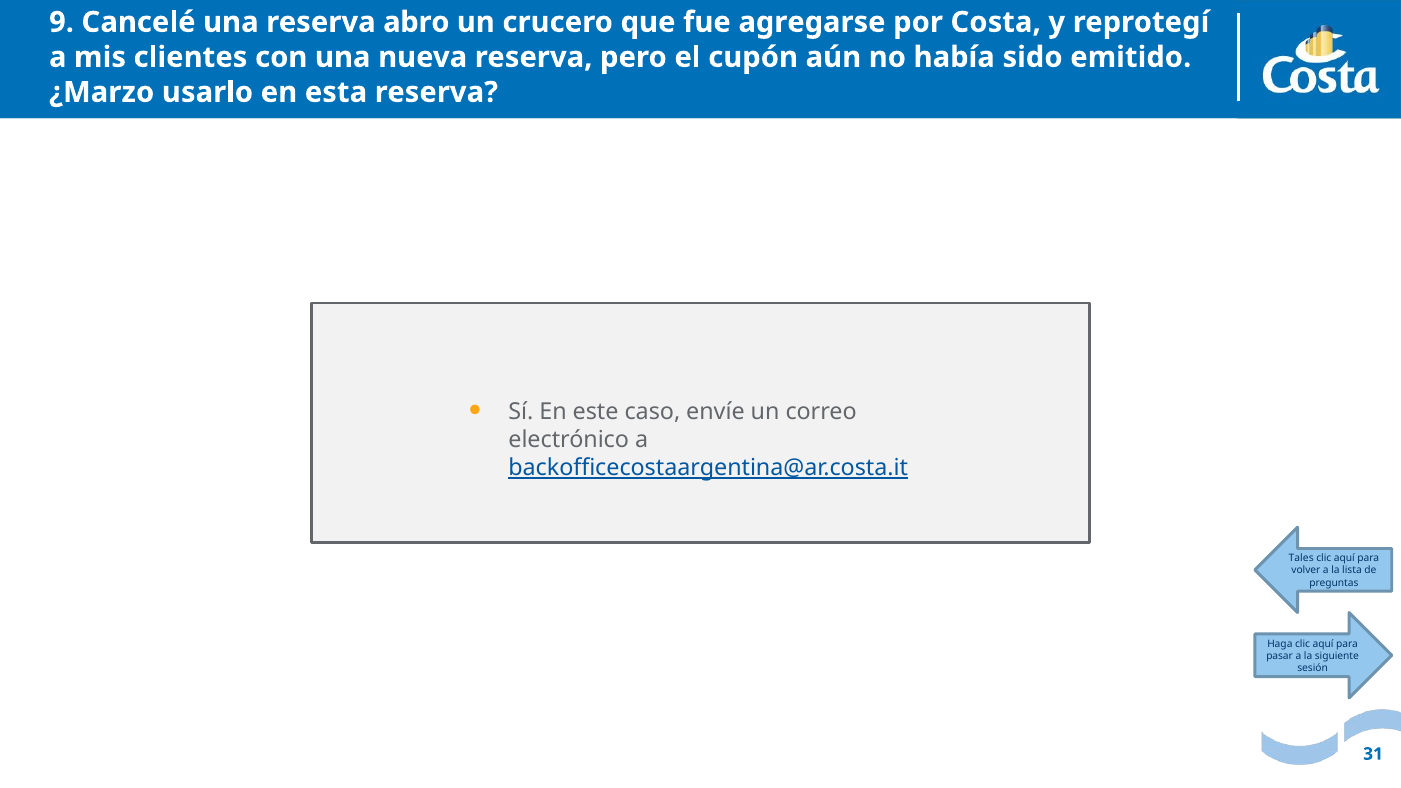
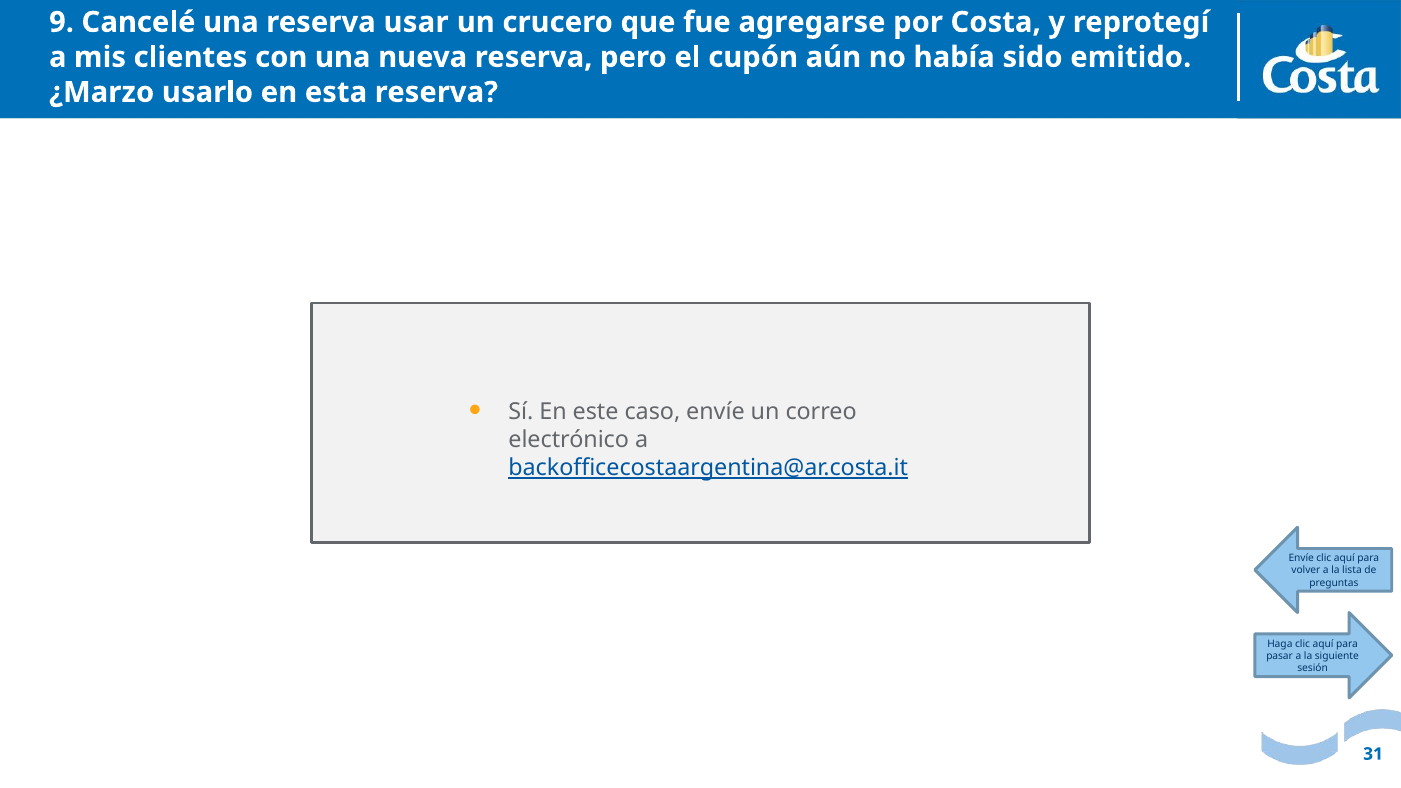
abro: abro -> usar (416, 22)
Tales: Tales -> Envíe (1301, 558)
